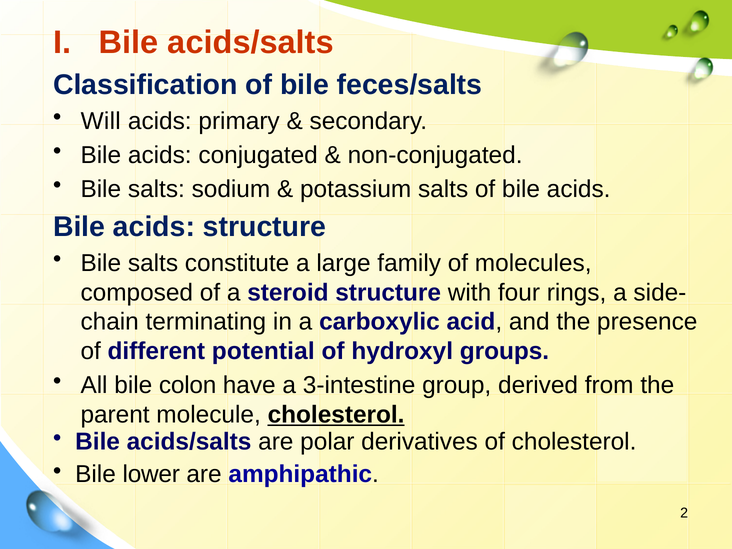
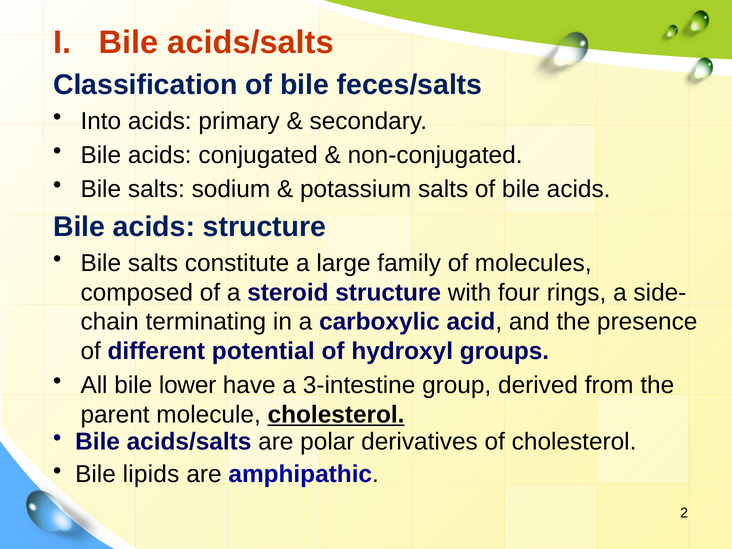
Will: Will -> Into (101, 121)
colon: colon -> lower (188, 385)
lower: lower -> lipids (151, 474)
